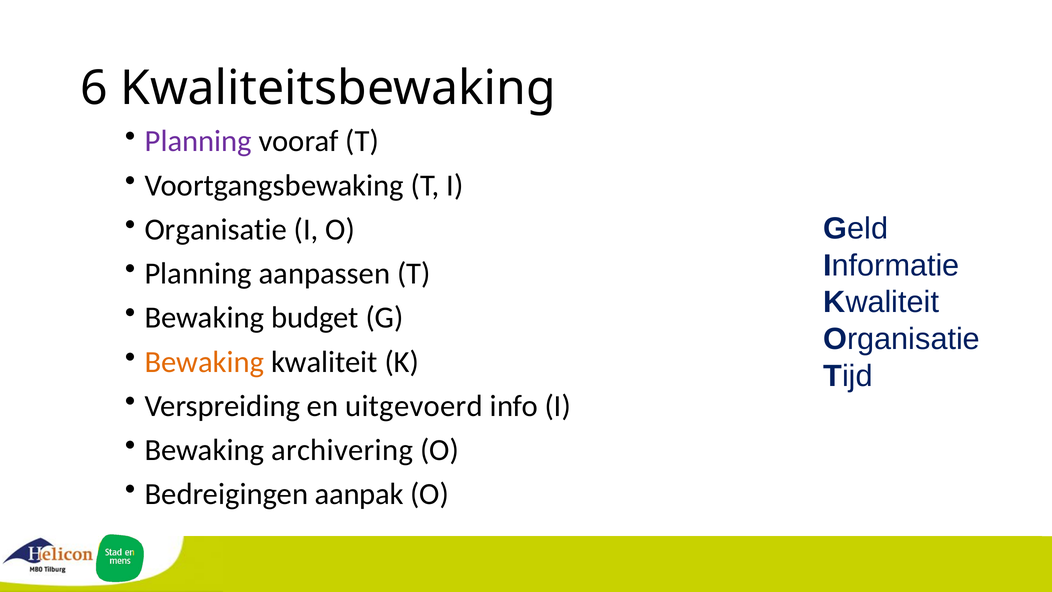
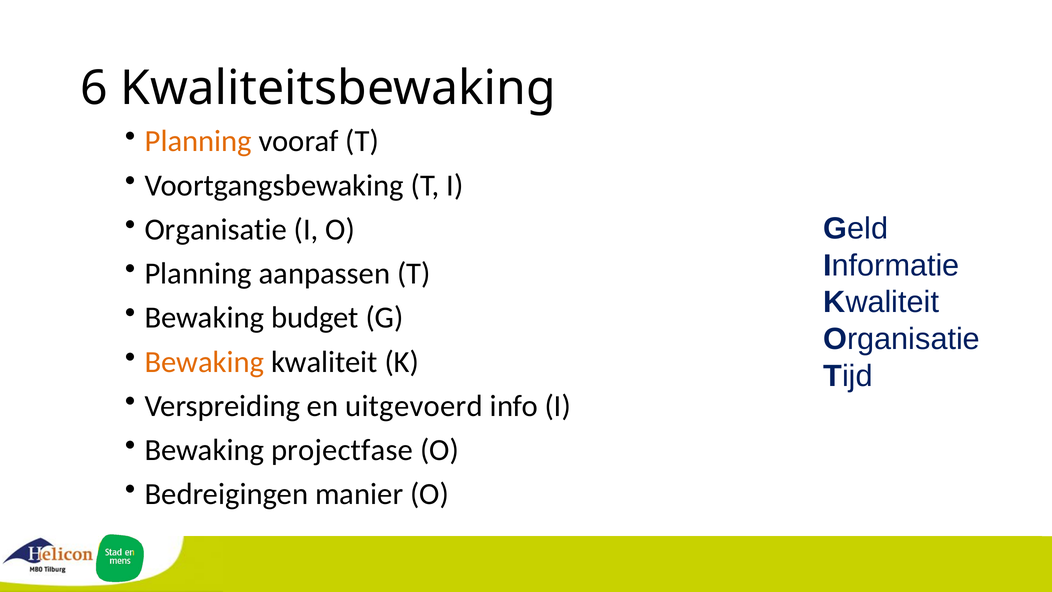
Planning colour: purple -> orange (198, 141)
archivering: archivering -> projectfase (342, 450)
aanpak: aanpak -> manier (359, 494)
